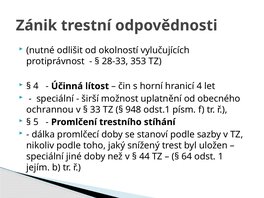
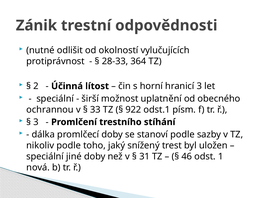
353: 353 -> 364 (138, 61)
4: 4 -> 2 (36, 86)
hranicí 4: 4 -> 3 (199, 86)
948: 948 -> 922 (133, 110)
5: 5 -> 3 (36, 122)
44: 44 -> 31 (144, 157)
64: 64 -> 46 (187, 157)
jejím: jejím -> nová (38, 168)
